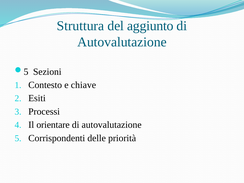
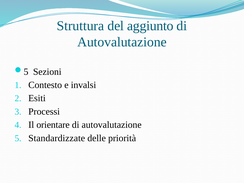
chiave: chiave -> invalsi (84, 85)
Corrispondenti: Corrispondenti -> Standardizzate (57, 138)
